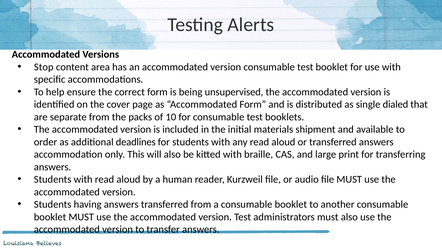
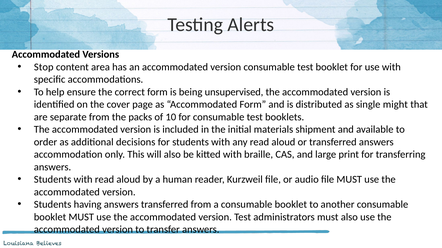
dialed: dialed -> might (395, 105)
deadlines: deadlines -> decisions (136, 142)
